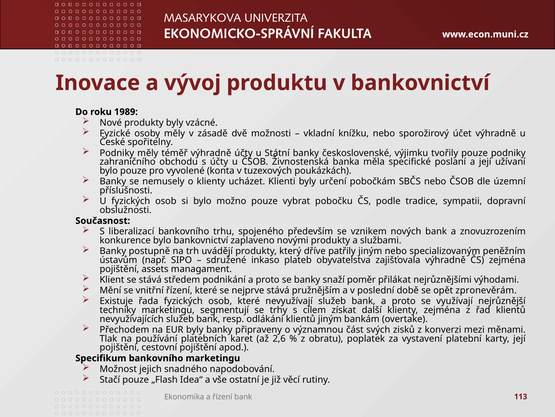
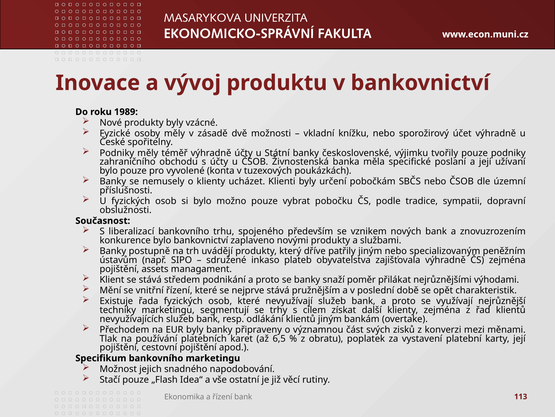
zpronevěrám: zpronevěrám -> charakteristik (486, 290)
2,6: 2,6 -> 6,5 (279, 338)
